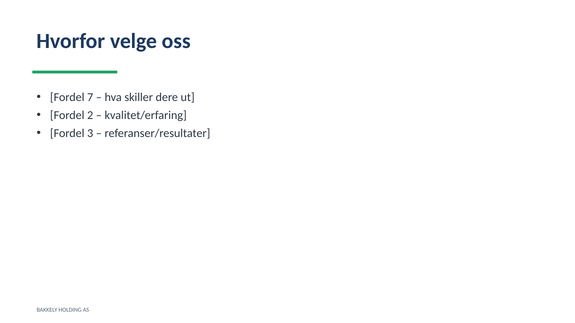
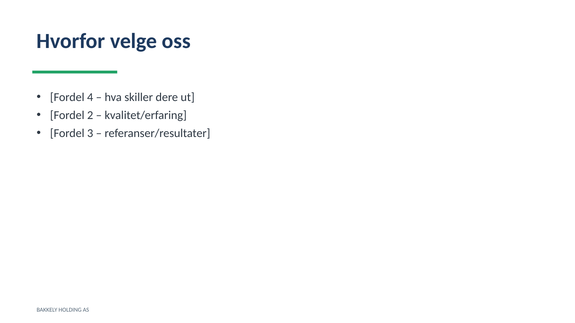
7: 7 -> 4 (90, 97)
